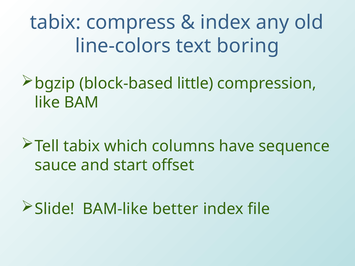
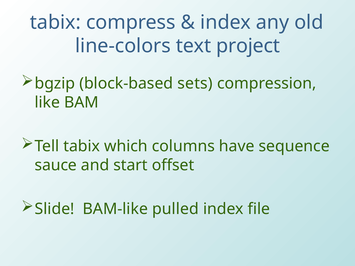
boring: boring -> project (248, 46)
little: little -> sets (195, 84)
better: better -> pulled (175, 209)
